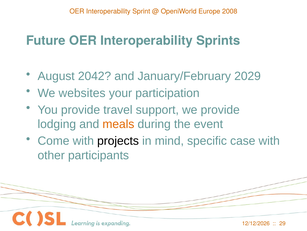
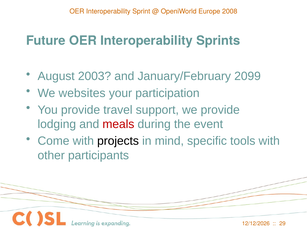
2042: 2042 -> 2003 (95, 76)
2029: 2029 -> 2099 (248, 76)
meals colour: orange -> red (118, 124)
case: case -> tools (243, 141)
